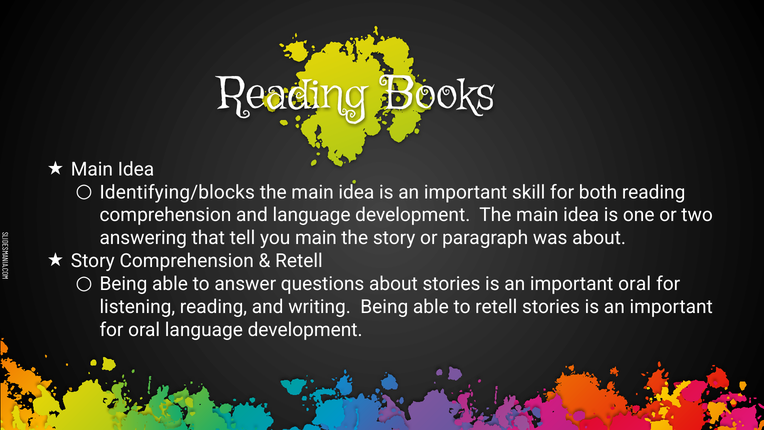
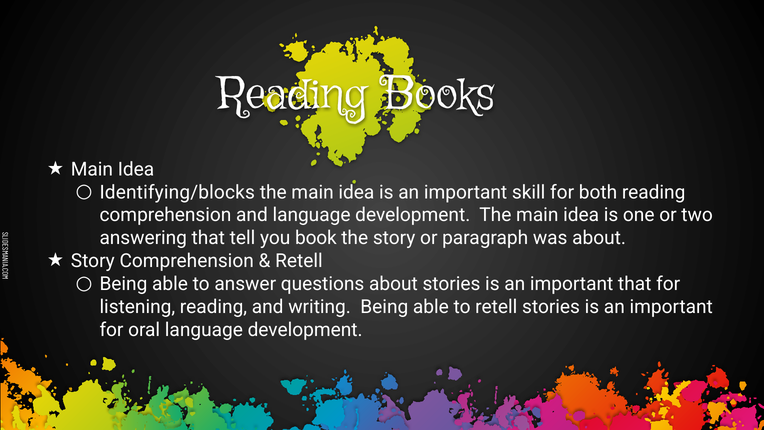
you main: main -> book (316, 238)
important oral: oral -> that (635, 284)
